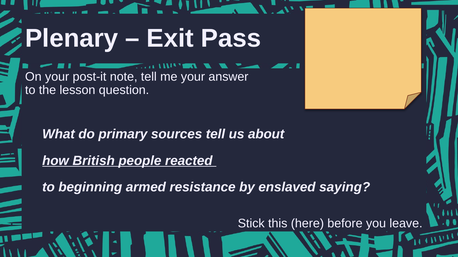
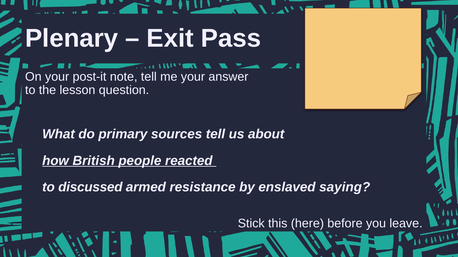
beginning: beginning -> discussed (90, 187)
